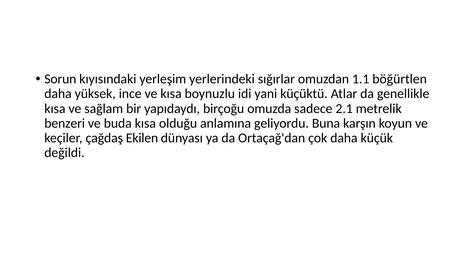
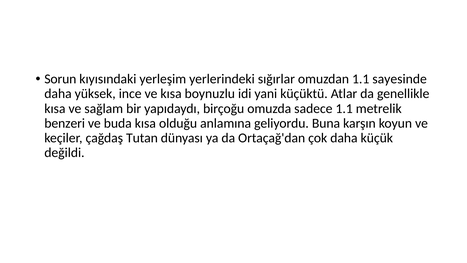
böğürtlen: böğürtlen -> sayesinde (400, 79)
sadece 2.1: 2.1 -> 1.1 (344, 108)
Ekilen: Ekilen -> Tutan (142, 138)
